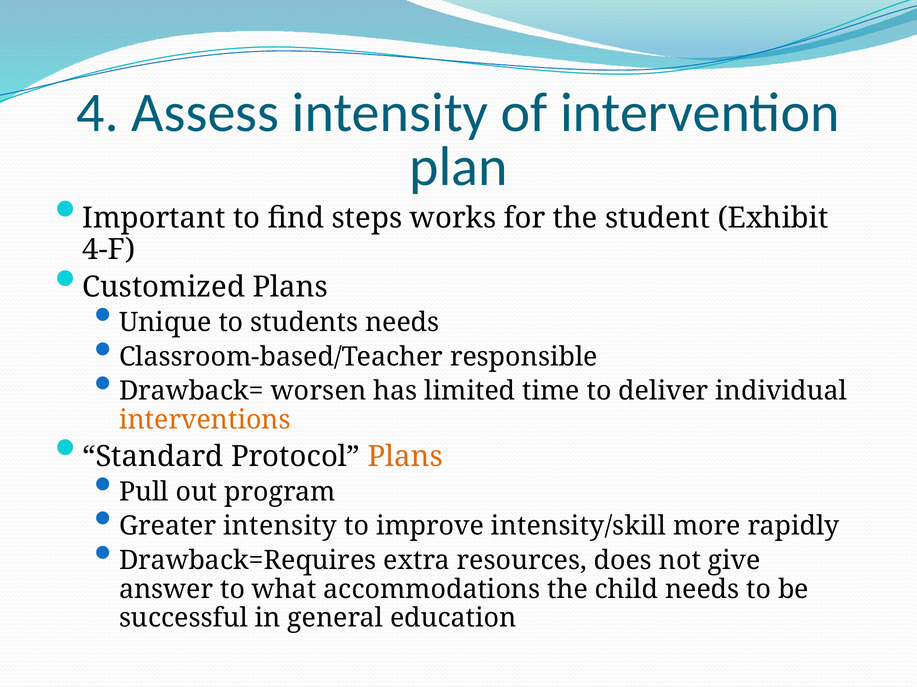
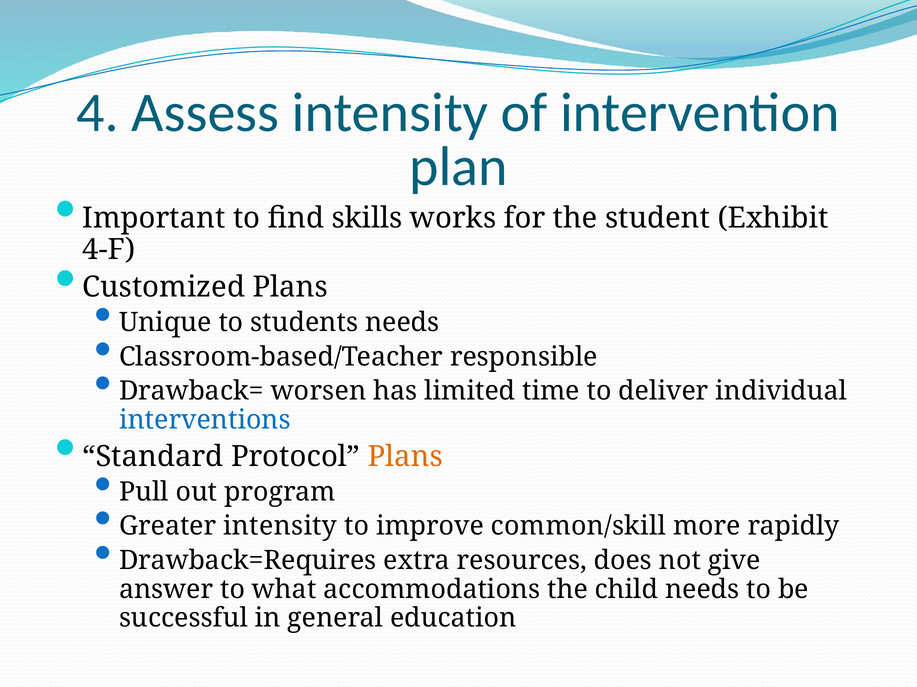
steps: steps -> skills (367, 218)
interventions colour: orange -> blue (205, 420)
intensity/skill: intensity/skill -> common/skill (578, 527)
